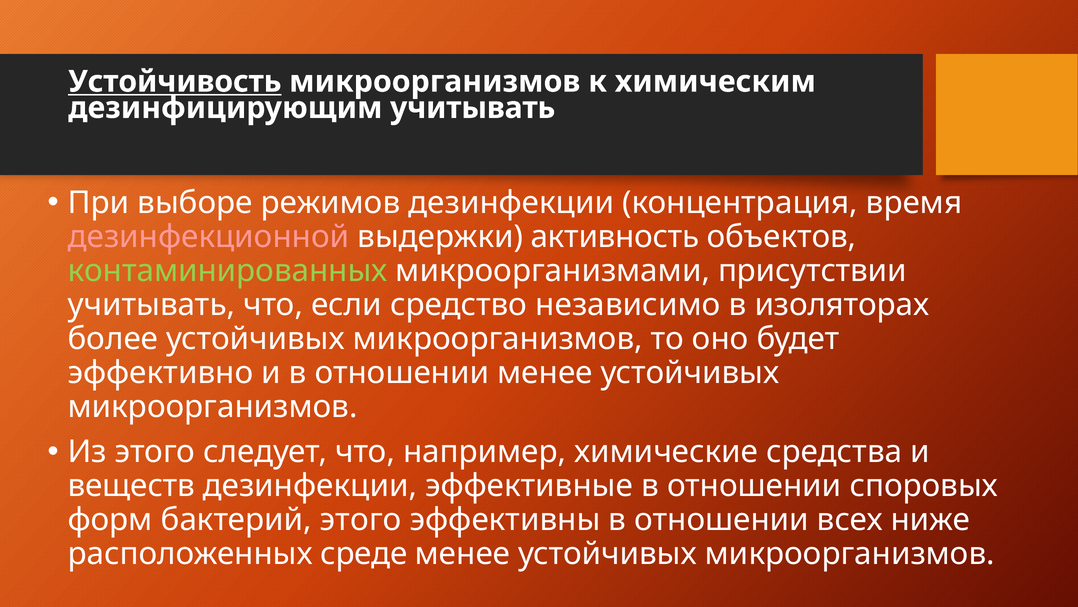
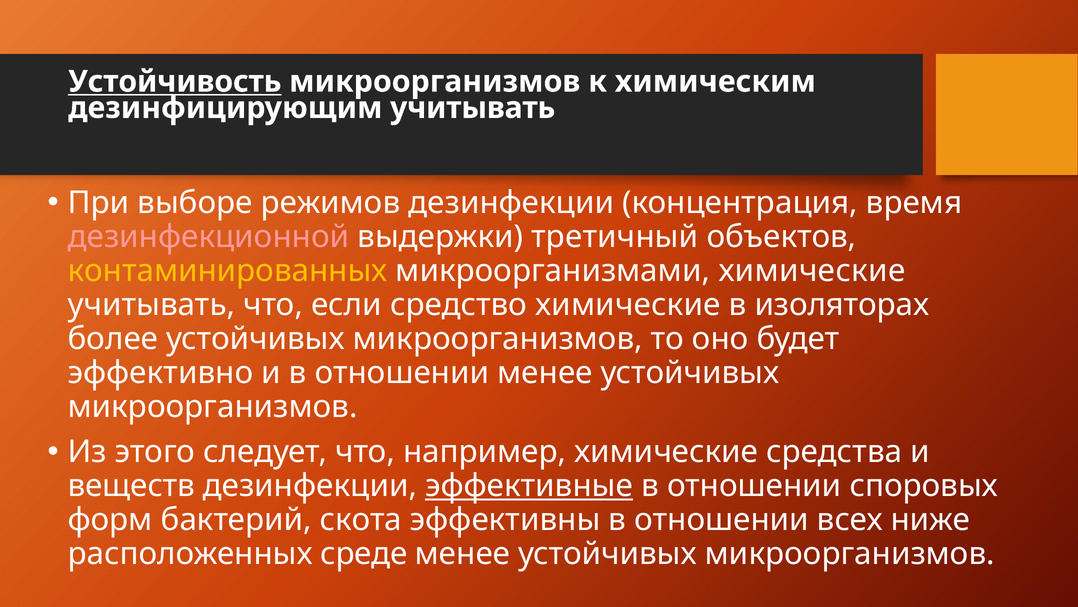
активность: активность -> третичный (615, 237)
контаминированных colour: light green -> yellow (228, 271)
микроорганизмами присутствии: присутствии -> химические (812, 271)
средство независимо: независимо -> химические (628, 304)
эффективные underline: none -> present (529, 486)
бактерий этого: этого -> скота (361, 520)
